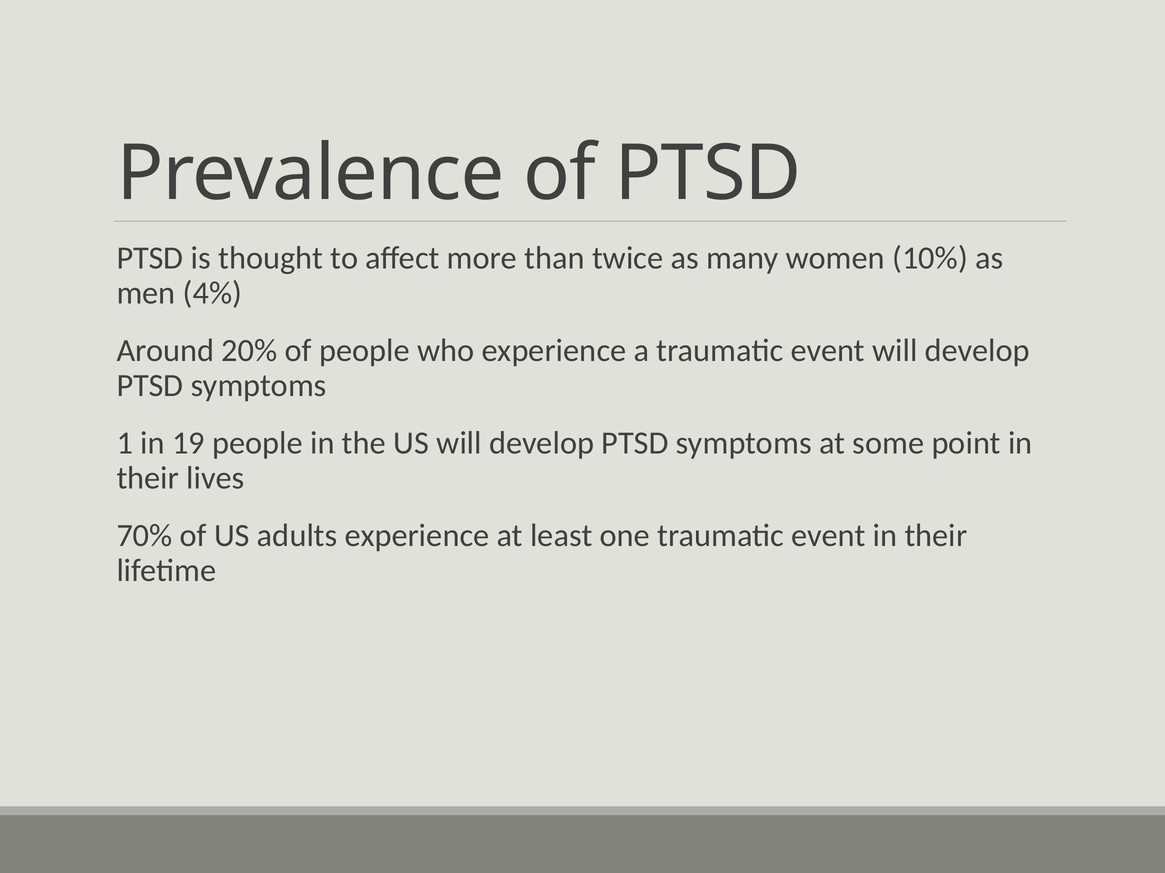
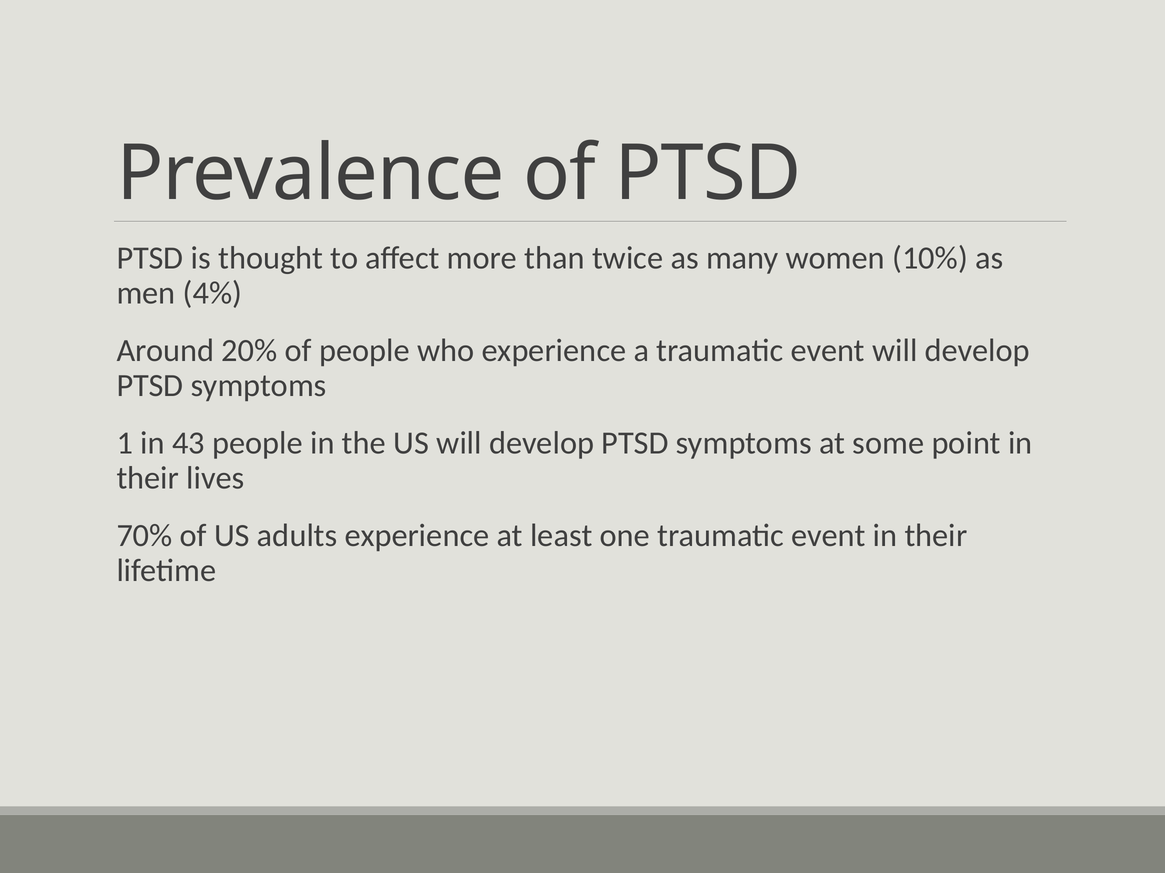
19: 19 -> 43 (188, 443)
